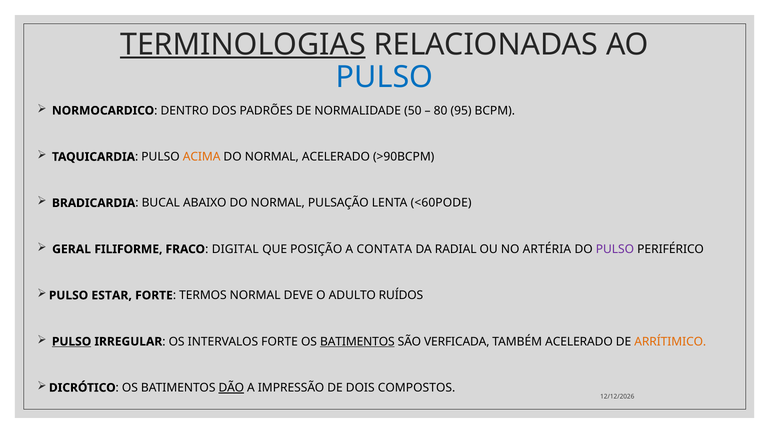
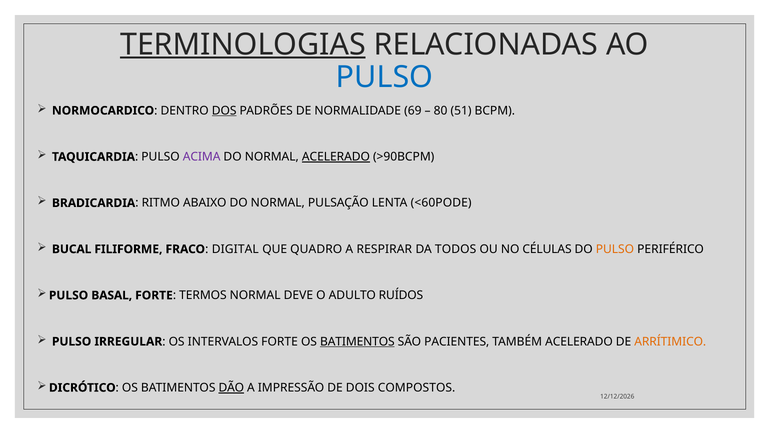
DOS underline: none -> present (224, 111)
50: 50 -> 69 (413, 111)
95: 95 -> 51 (461, 111)
ACIMA colour: orange -> purple (202, 157)
ACELERADO underline: none -> present (336, 157)
BUCAL: BUCAL -> RITMO (161, 203)
GERAL: GERAL -> BUCAL (72, 249)
POSIÇÃO: POSIÇÃO -> QUADRO (316, 249)
CONTATA: CONTATA -> RESPIRAR (384, 249)
RADIAL: RADIAL -> TODOS (456, 249)
ARTÉRIA: ARTÉRIA -> CÉLULAS (547, 249)
PULSO colour: purple -> orange (615, 249)
ESTAR: ESTAR -> BASAL (112, 295)
PULSO underline: present -> none (72, 341)
VERFICADA: VERFICADA -> PACIENTES (457, 341)
